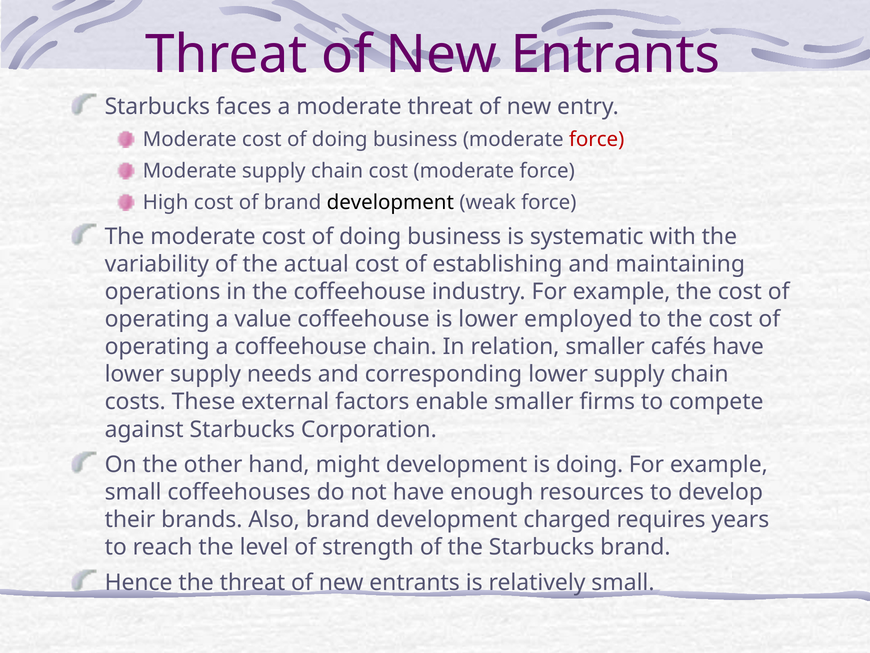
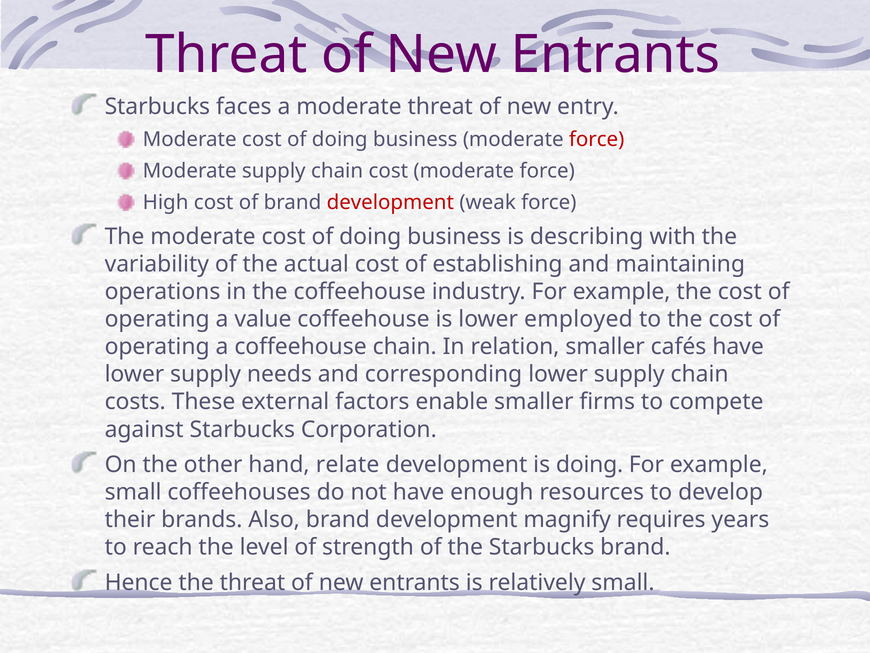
development colour: black -> red (390, 202)
systematic: systematic -> describing (587, 236)
might: might -> relate (348, 464)
charged: charged -> magnify (567, 519)
